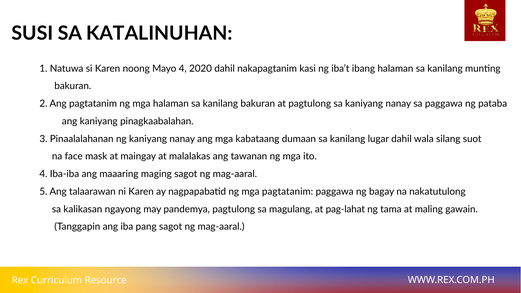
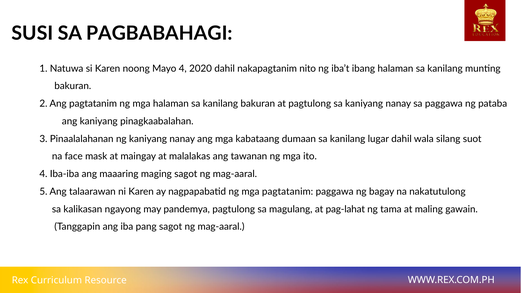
KATALINUHAN: KATALINUHAN -> PAGBABAHAGI (159, 33)
kasi: kasi -> nito (308, 68)
